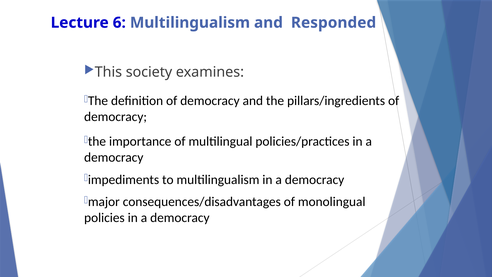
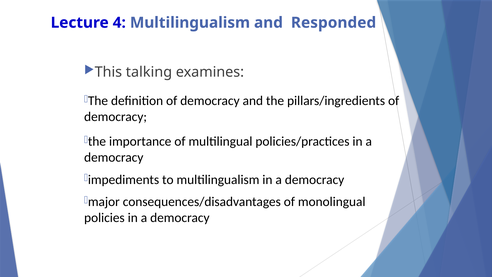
6: 6 -> 4 (119, 23)
society: society -> talking (149, 72)
